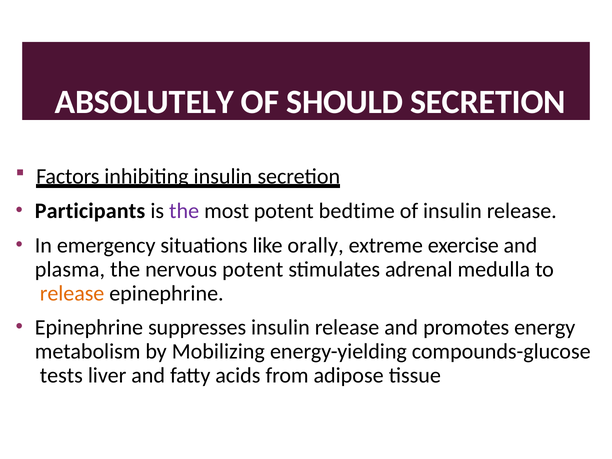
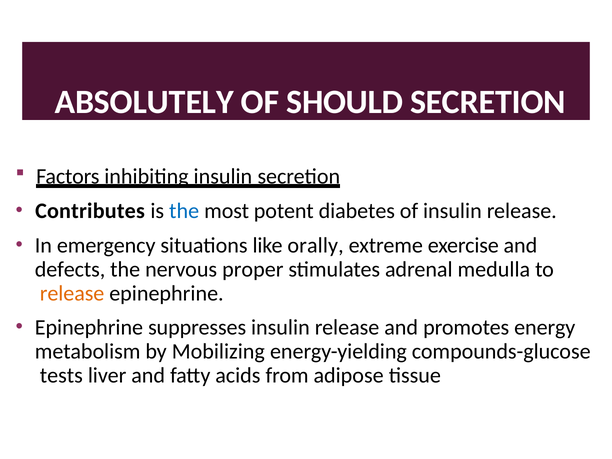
Participants: Participants -> Contributes (90, 211)
the colour: purple -> blue (184, 211)
bedtime: bedtime -> diabetes (357, 211)
plasma: plasma -> defects (70, 269)
nervous potent: potent -> proper (253, 269)
